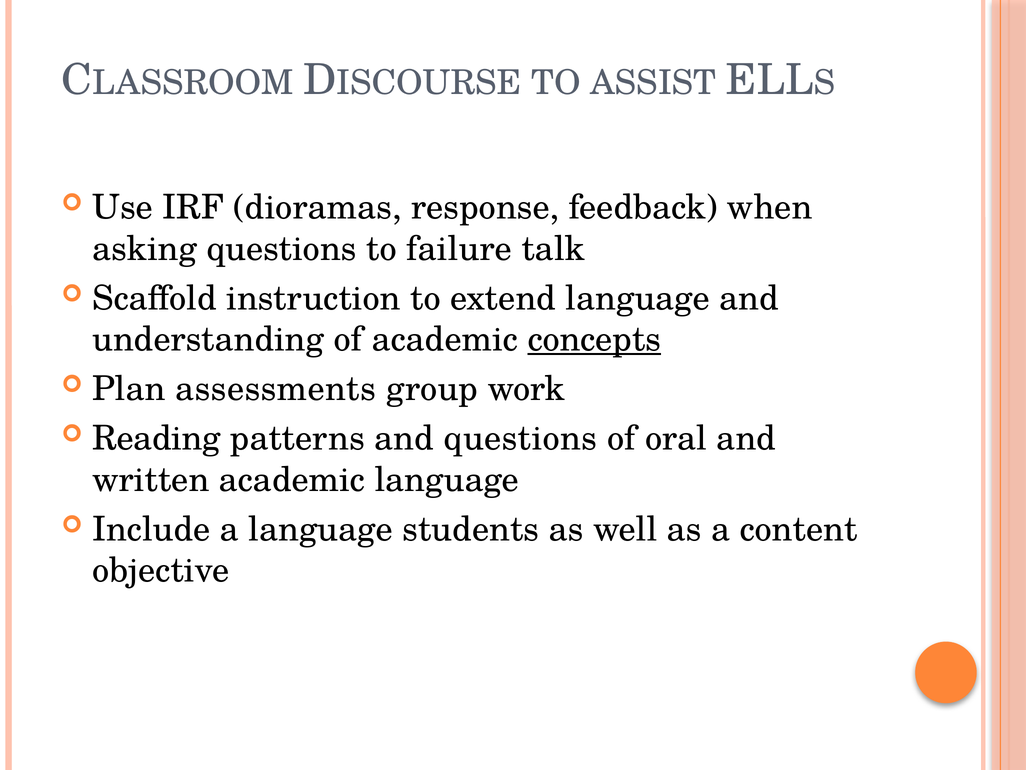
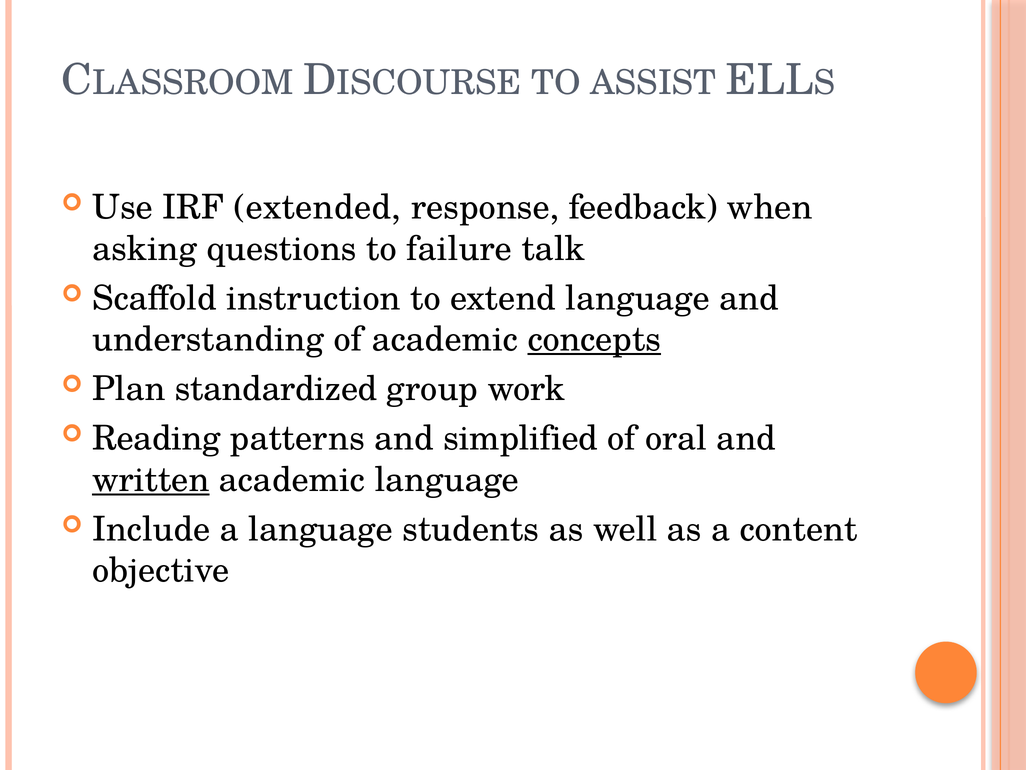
dioramas: dioramas -> extended (317, 208)
assessments: assessments -> standardized (276, 389)
and questions: questions -> simplified (521, 438)
written underline: none -> present (151, 479)
